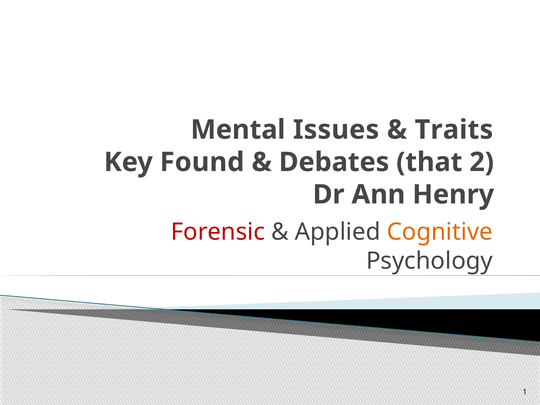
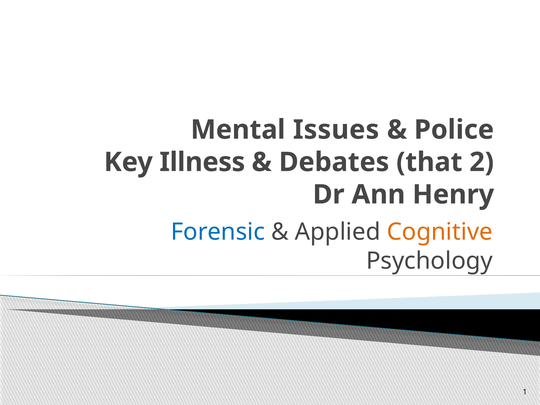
Traits: Traits -> Police (454, 130)
Found: Found -> Illness (202, 162)
Forensic colour: red -> blue (218, 232)
